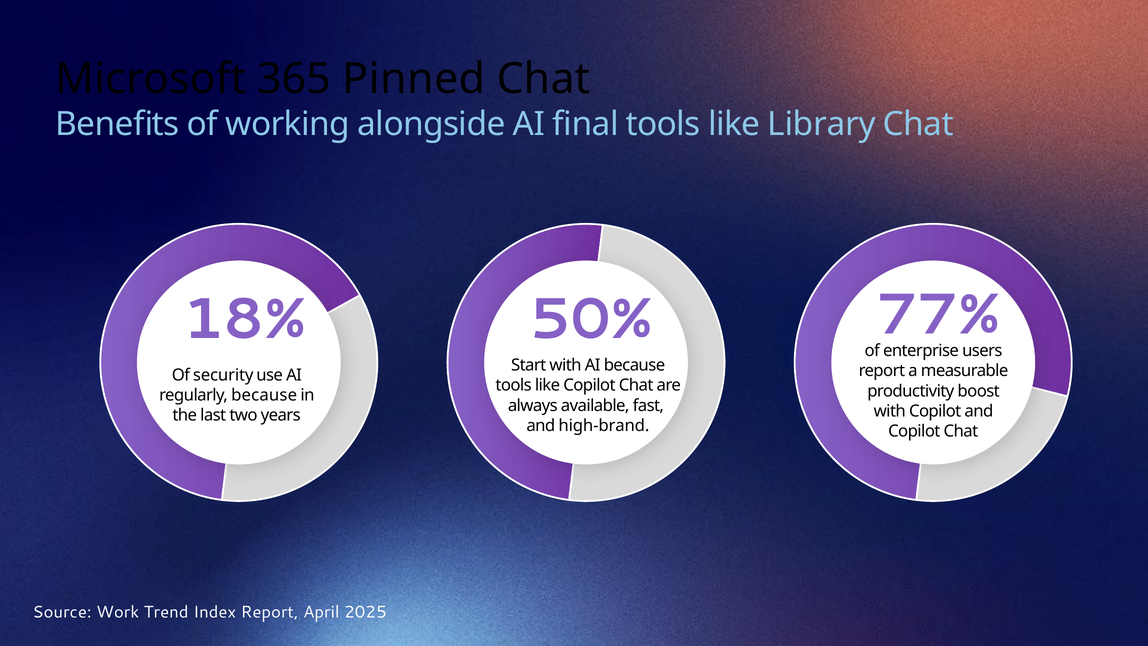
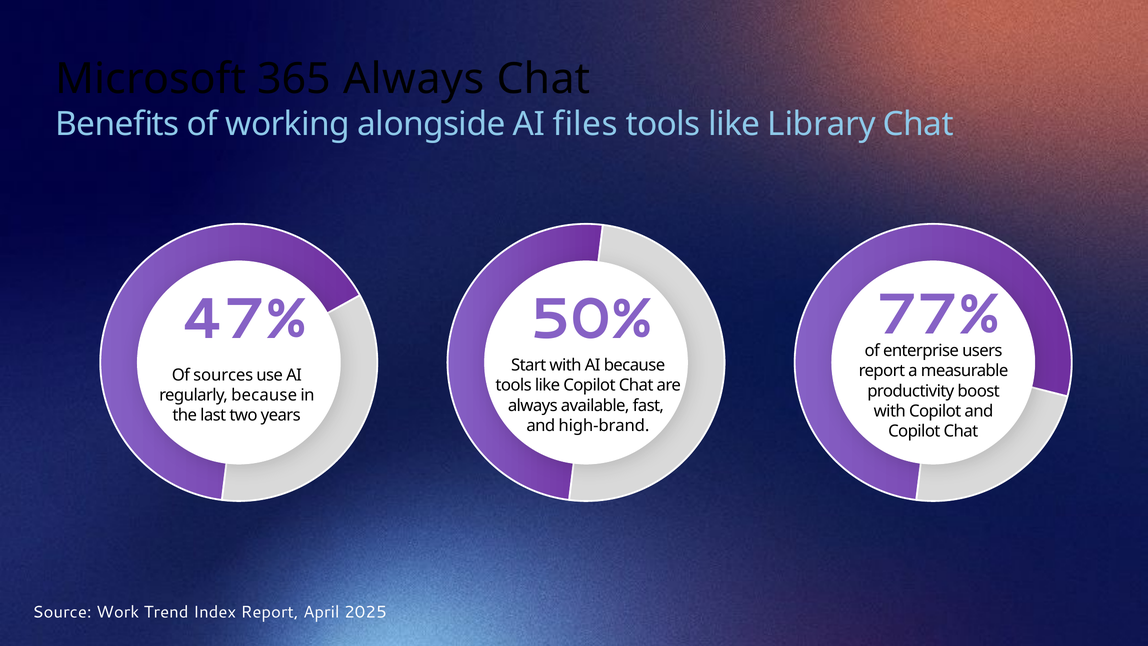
365 Pinned: Pinned -> Always (414, 79)
final: final -> files (585, 124)
18%: 18% -> 47% (244, 319)
security: security -> sources (223, 375)
